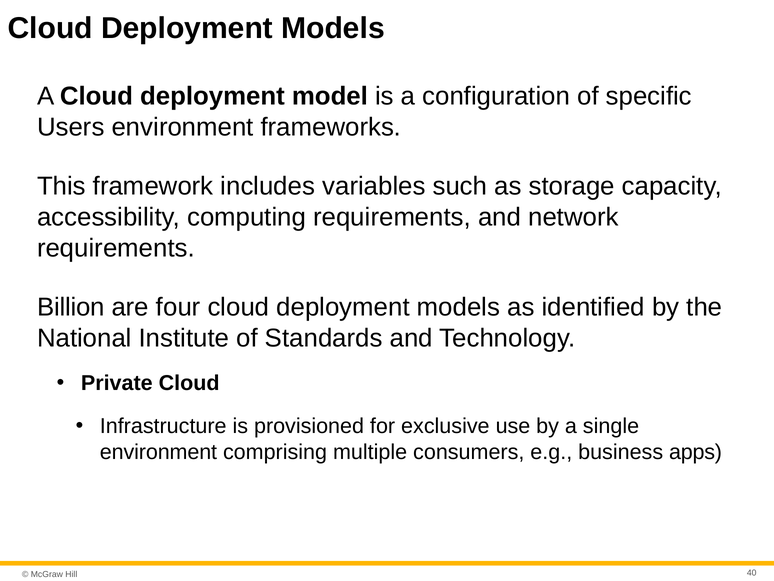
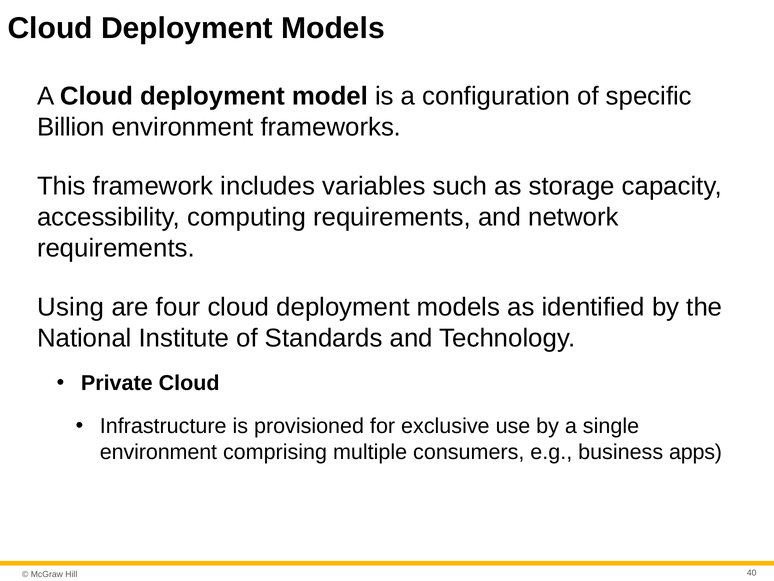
Users: Users -> Billion (71, 127)
Billion: Billion -> Using (71, 307)
